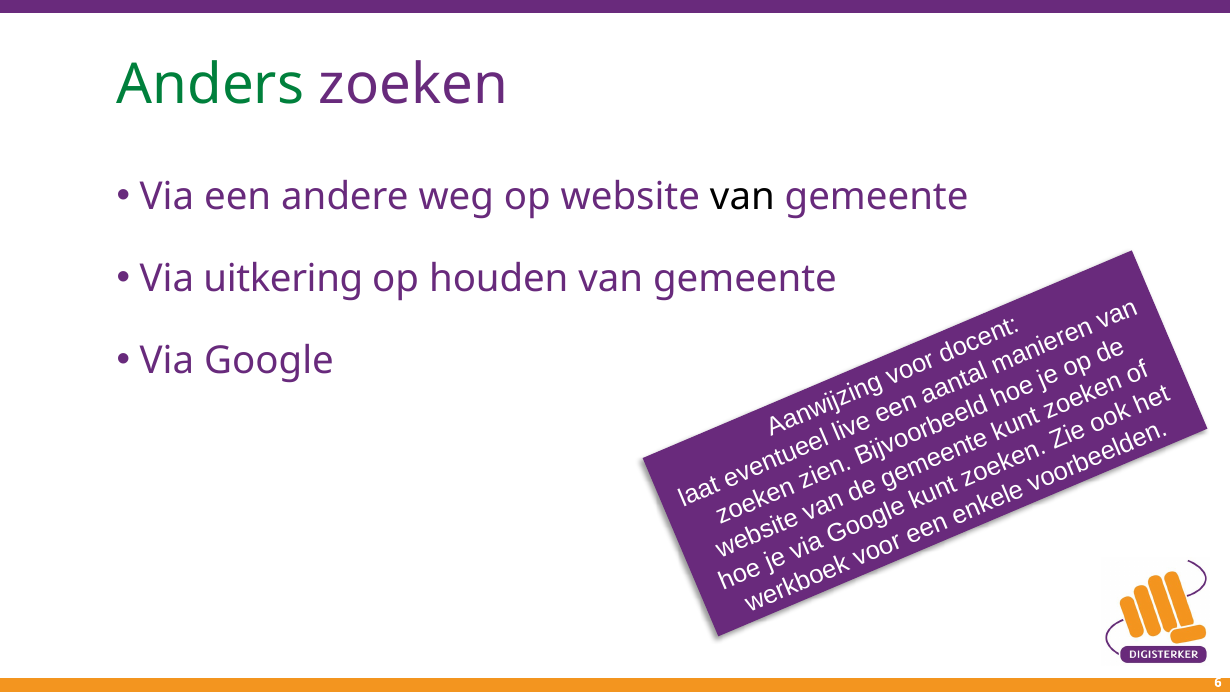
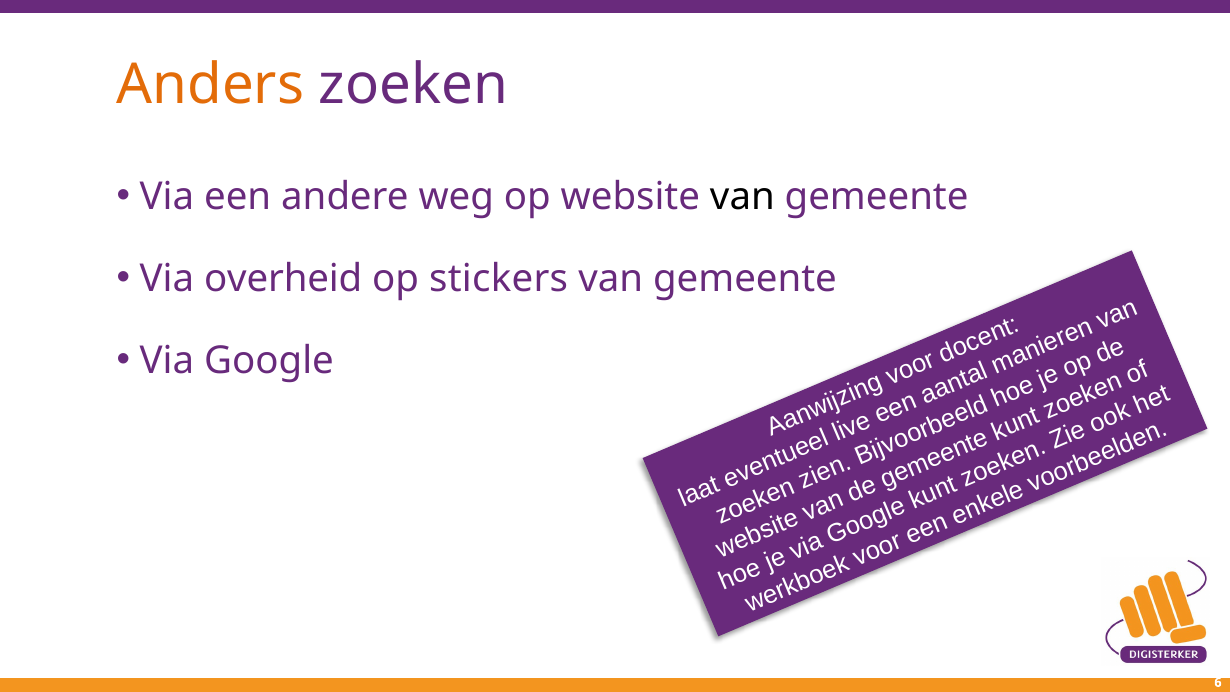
Anders colour: green -> orange (210, 85)
uitkering: uitkering -> overheid (283, 278)
houden: houden -> stickers (499, 278)
